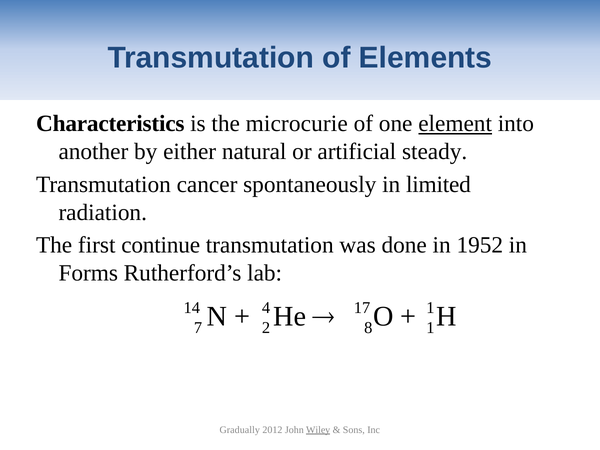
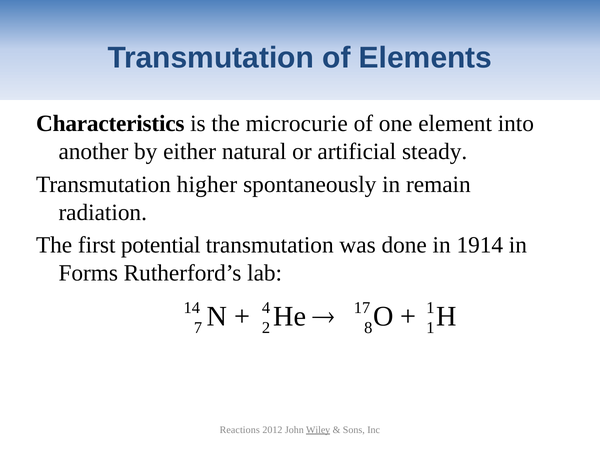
element underline: present -> none (455, 124)
cancer: cancer -> higher (207, 184)
limited: limited -> remain (438, 184)
continue: continue -> potential (161, 245)
1952: 1952 -> 1914 (480, 245)
Gradually: Gradually -> Reactions (240, 430)
